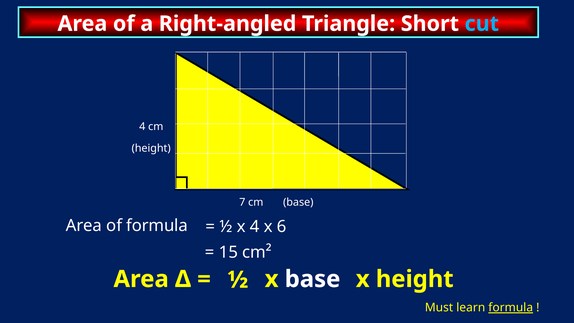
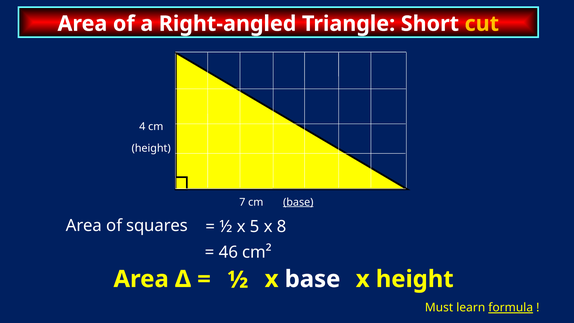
cut colour: light blue -> yellow (482, 24)
base underline: none -> present (298, 202)
of formula: formula -> squares (157, 226)
x 4: 4 -> 5 (255, 226)
6: 6 -> 8 (282, 226)
15: 15 -> 46 (228, 252)
